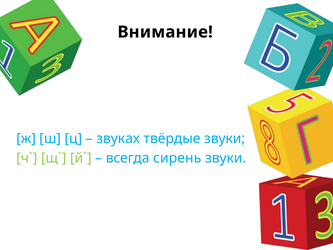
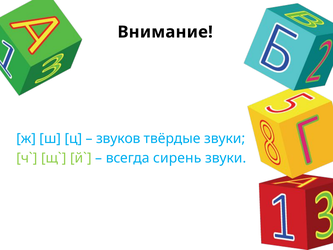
звуках: звуках -> звуков (118, 138)
